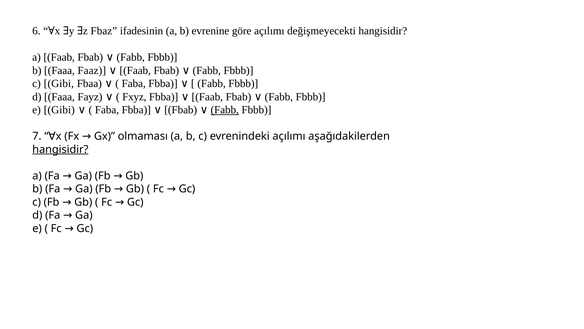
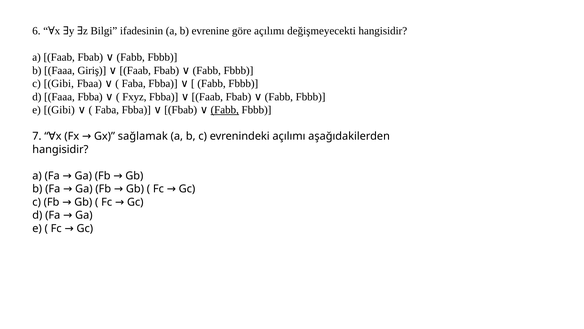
Fbaz: Fbaz -> Bilgi (104, 31)
Faaz: Faaz -> Giriş (92, 70)
Faaa Fayz: Fayz -> Fbba (90, 97)
olmaması: olmaması -> sağlamak (143, 136)
hangisidir underline: present -> none (60, 149)
